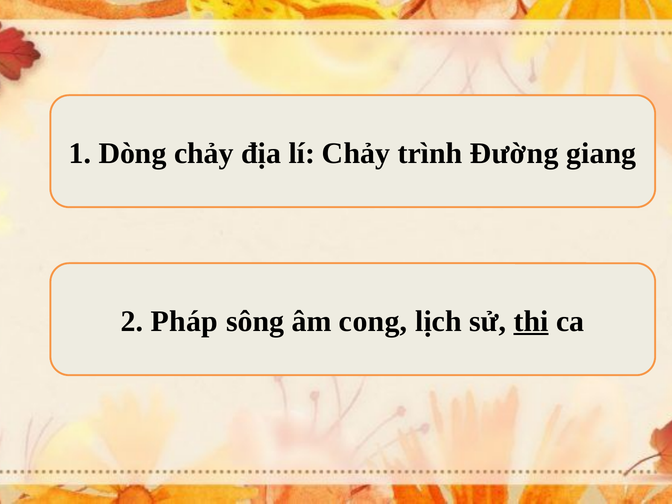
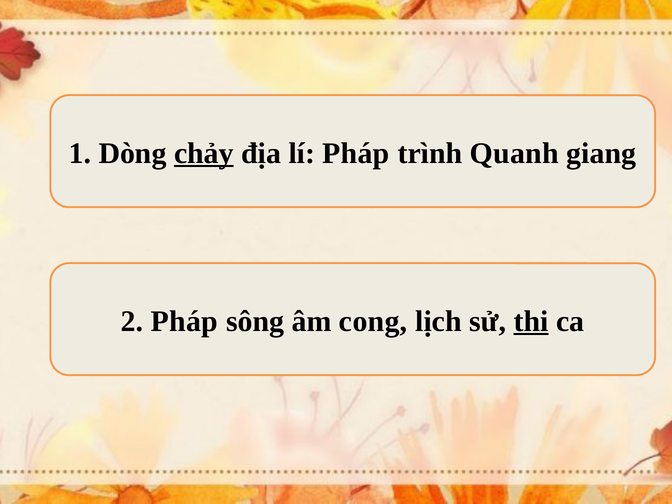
chảy underline: none -> present (204, 153)
lí Chảy: Chảy -> Pháp (356, 153)
Đường: Đường -> Quanh (514, 153)
